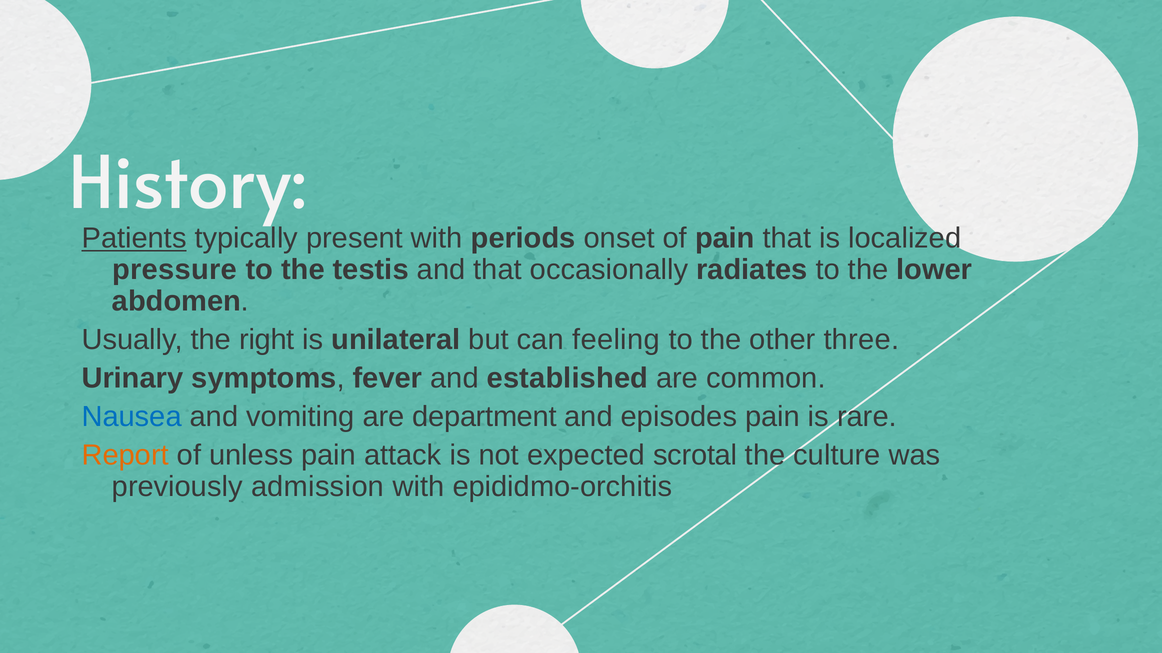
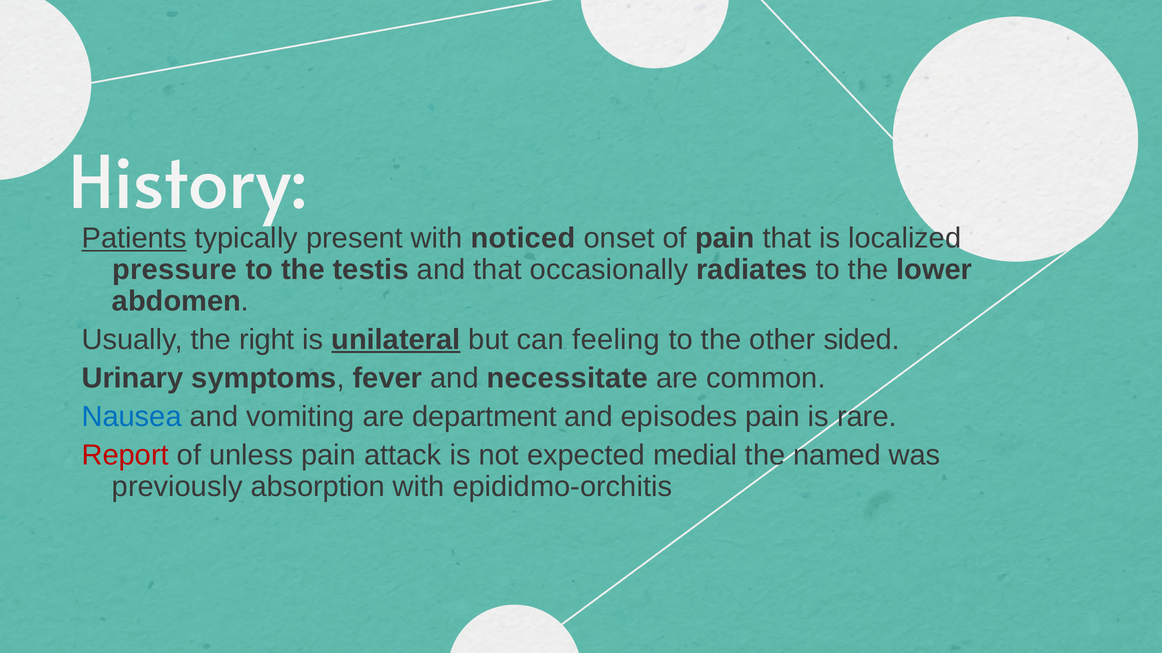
periods: periods -> noticed (523, 239)
unilateral underline: none -> present (396, 340)
three: three -> sided (862, 340)
established: established -> necessitate (567, 379)
Report colour: orange -> red (125, 456)
scrotal: scrotal -> medial (695, 456)
culture: culture -> named (837, 456)
admission: admission -> absorption (318, 487)
